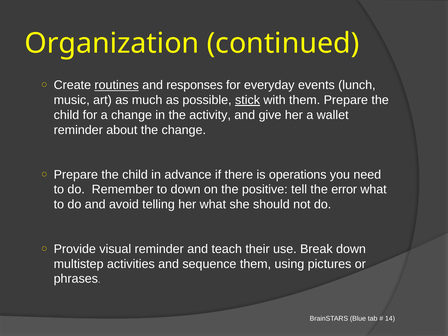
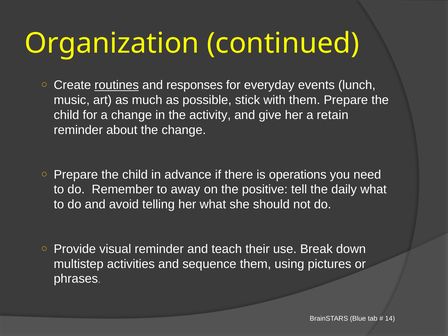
stick underline: present -> none (248, 100)
wallet: wallet -> retain (333, 115)
to down: down -> away (185, 190)
error: error -> daily (344, 190)
